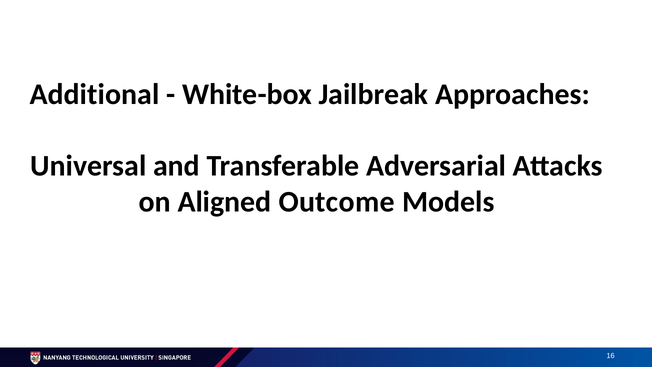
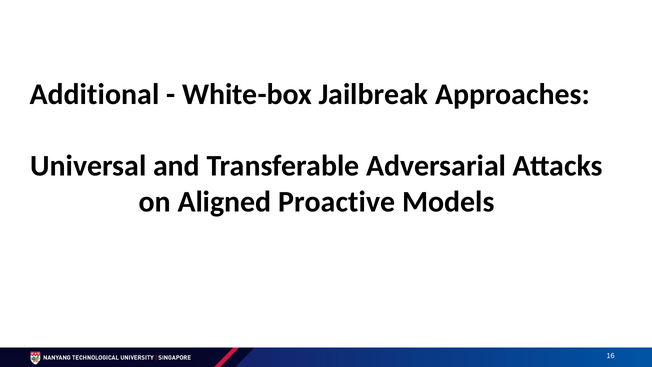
Outcome: Outcome -> Proactive (337, 202)
